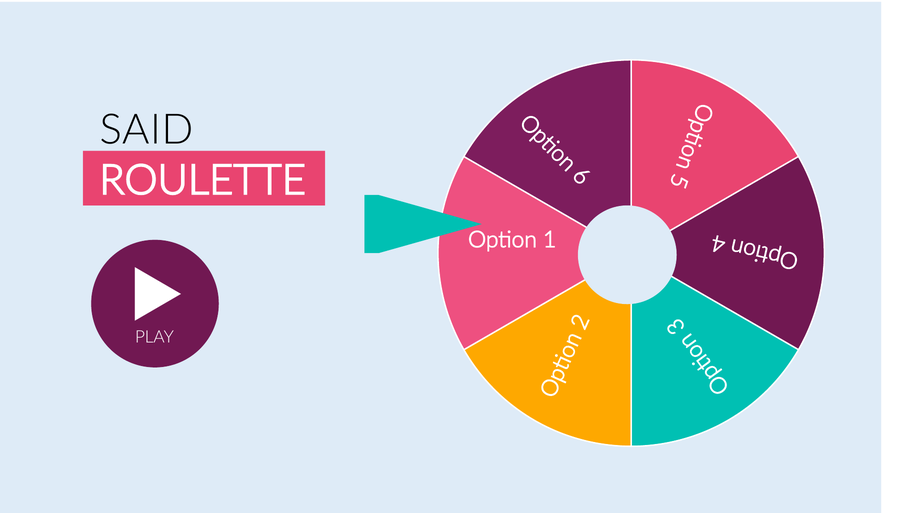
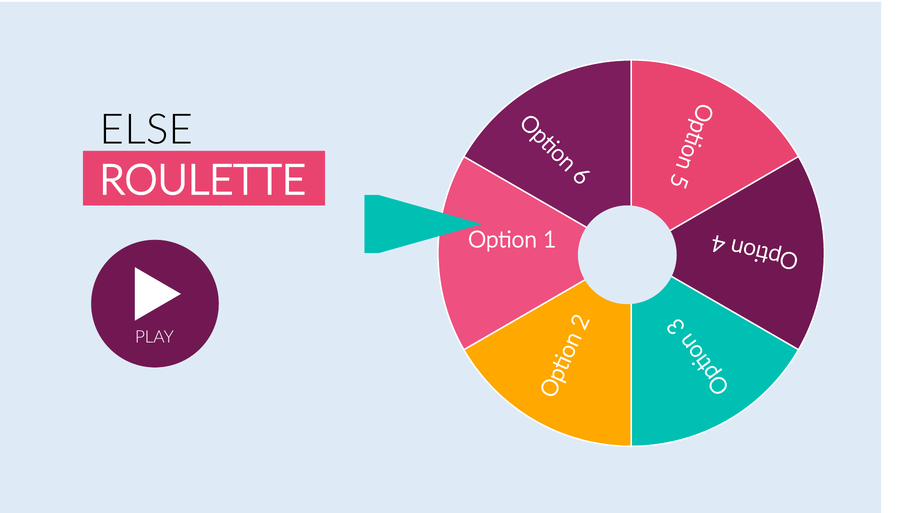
SAID: SAID -> ELSE (146, 130)
